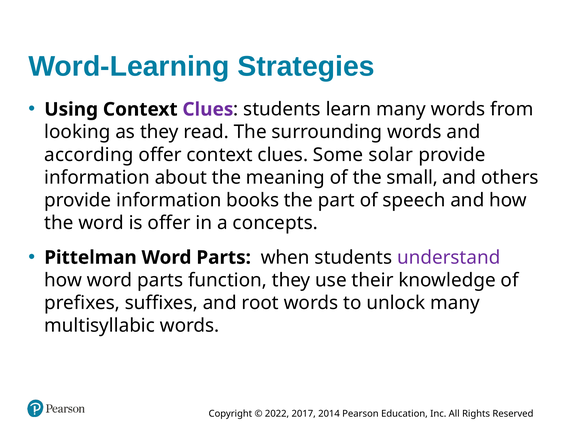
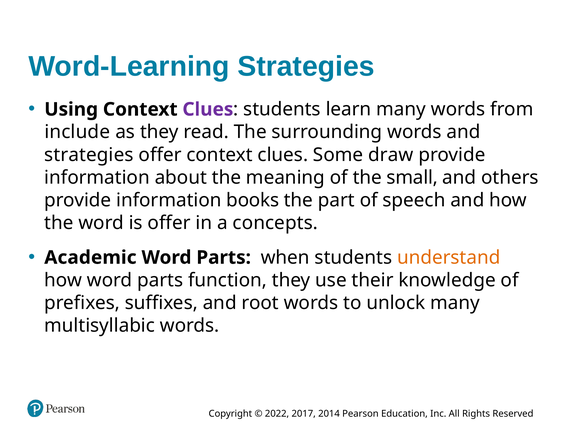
looking: looking -> include (77, 132)
according: according -> strategies (89, 155)
solar: solar -> draw (391, 155)
Pittelman: Pittelman -> Academic (90, 258)
understand colour: purple -> orange (449, 258)
